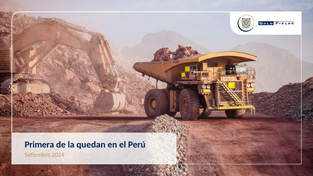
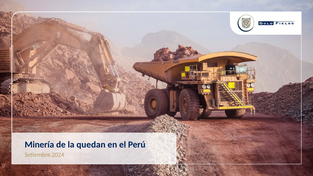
Primera: Primera -> Minería (39, 145)
